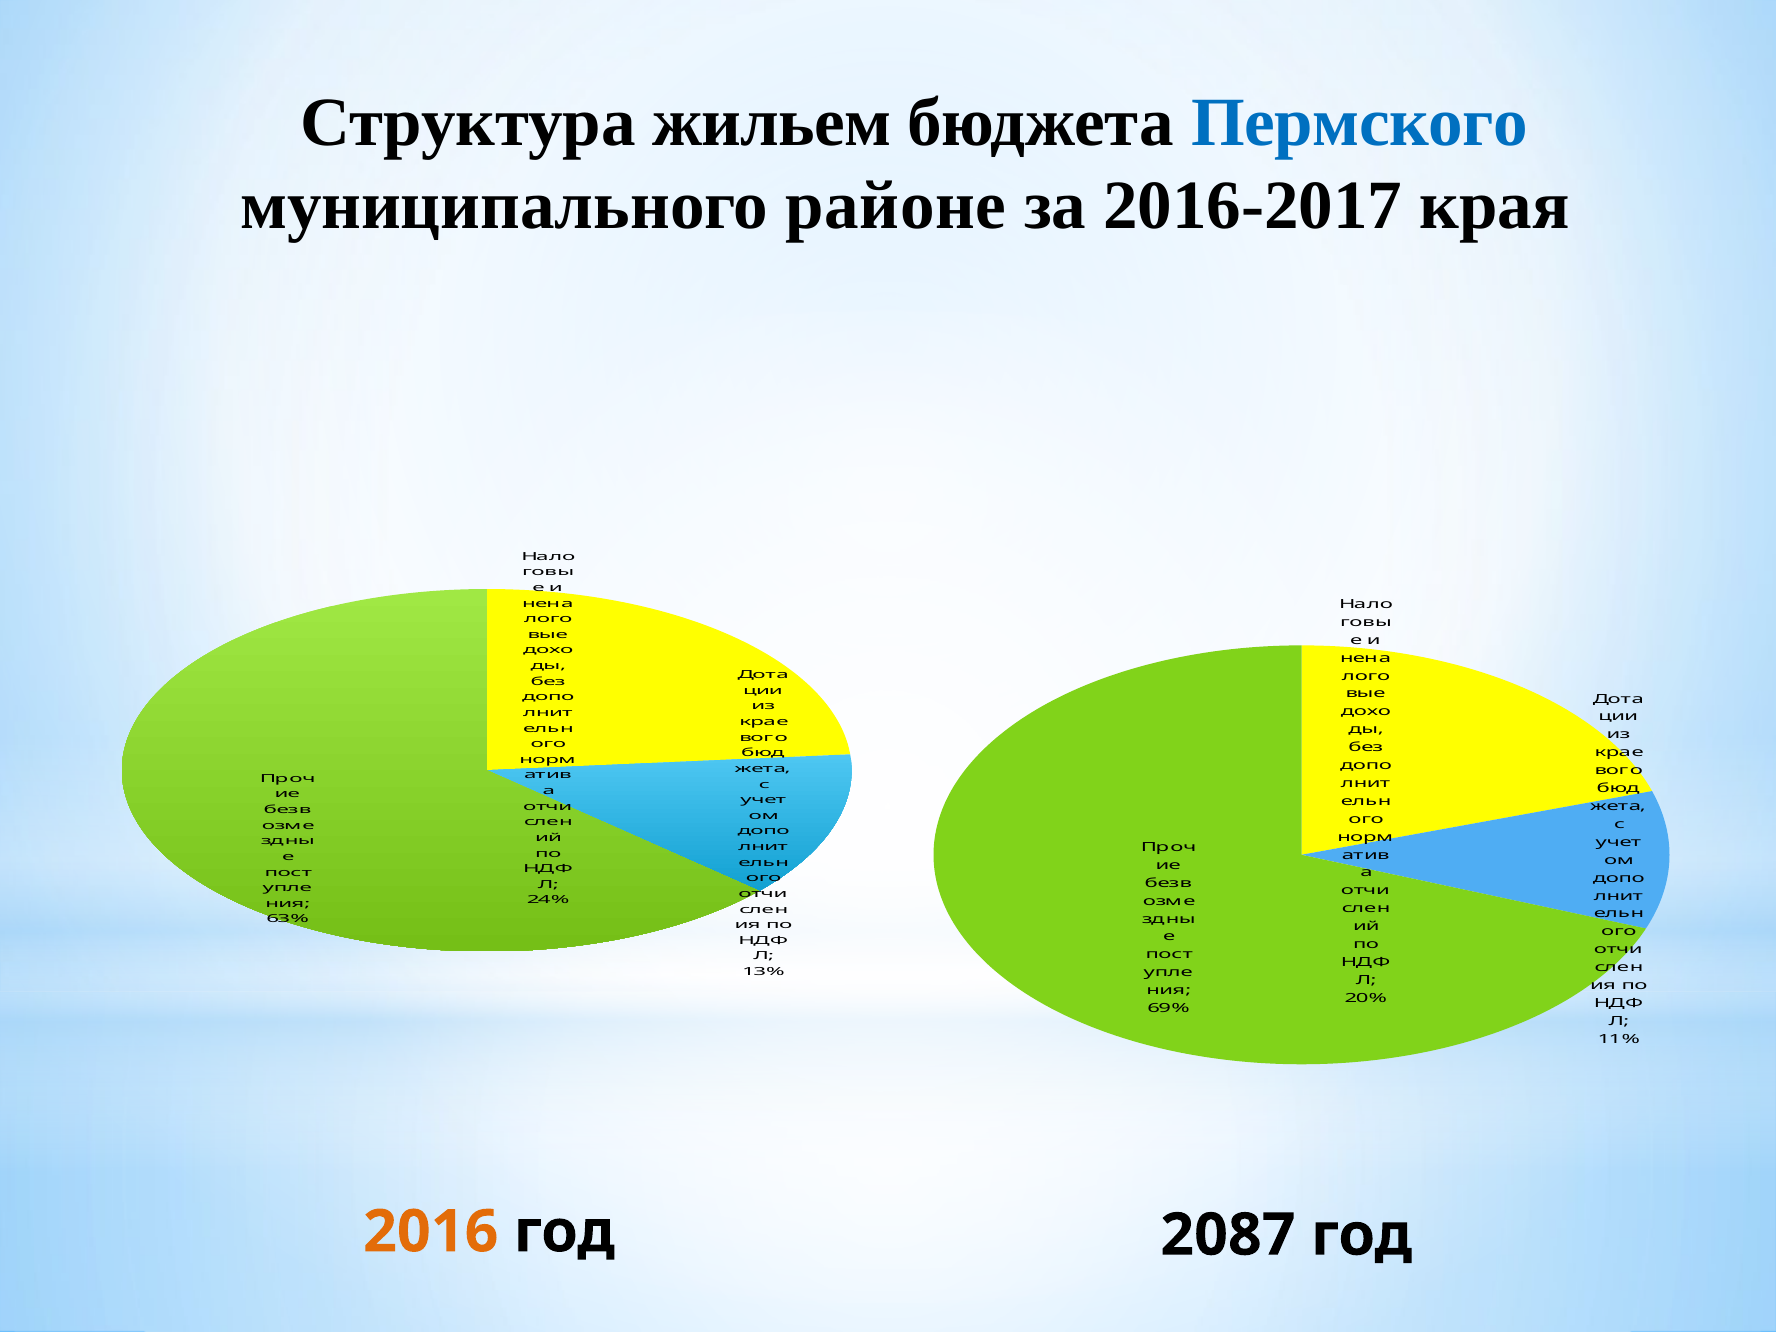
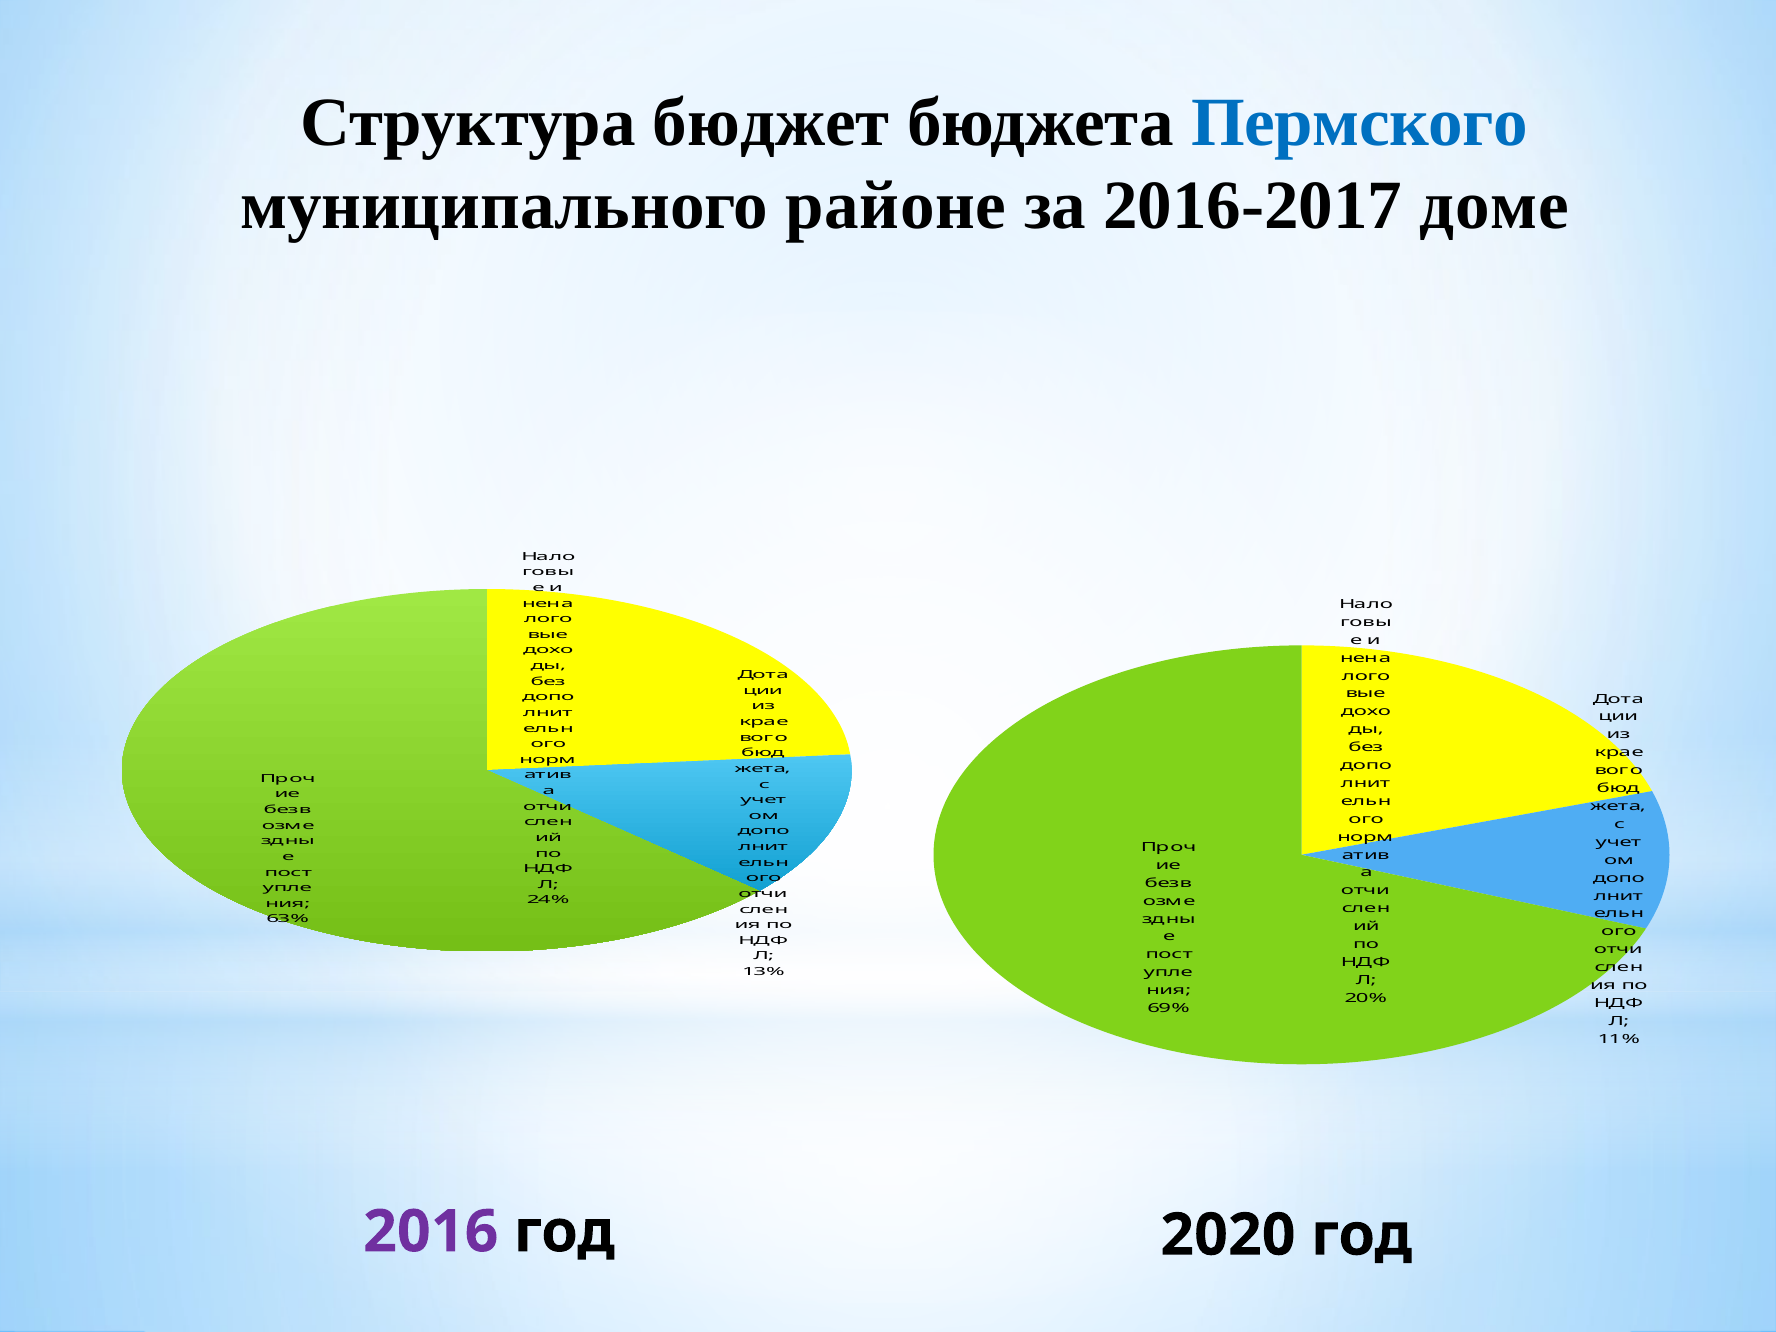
жильем: жильем -> бюджет (771, 123)
края: края -> доме (1494, 206)
2016 colour: orange -> purple (431, 1232)
2087: 2087 -> 2020 (1228, 1235)
